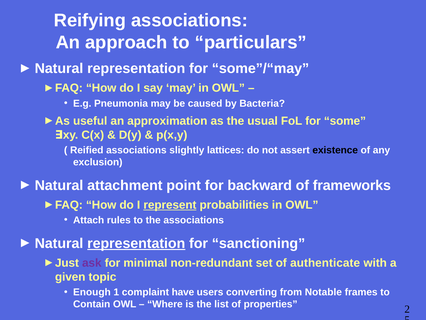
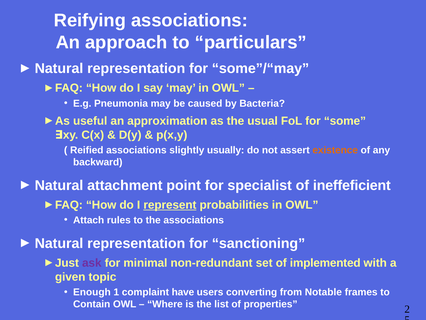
lattices: lattices -> usually (226, 150)
existence colour: black -> orange (335, 150)
exclusion: exclusion -> backward (98, 162)
backward: backward -> specialist (260, 185)
frameworks: frameworks -> ineffeficient (352, 185)
representation underline: present -> none (136, 243)
authenticate: authenticate -> implemented (325, 262)
